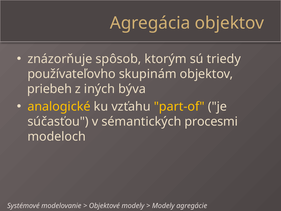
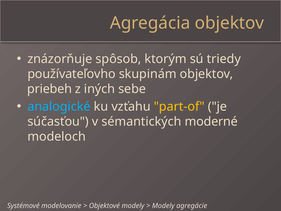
býva: býva -> sebe (132, 89)
analogické colour: yellow -> light blue (59, 106)
procesmi: procesmi -> moderné (211, 121)
